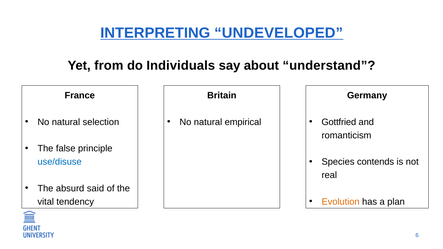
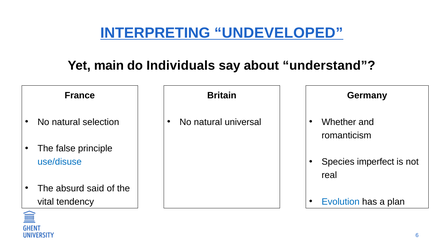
from: from -> main (109, 66)
empirical: empirical -> universal (243, 122)
Gottfried: Gottfried -> Whether (339, 122)
contends: contends -> imperfect (376, 162)
Evolution colour: orange -> blue (341, 202)
